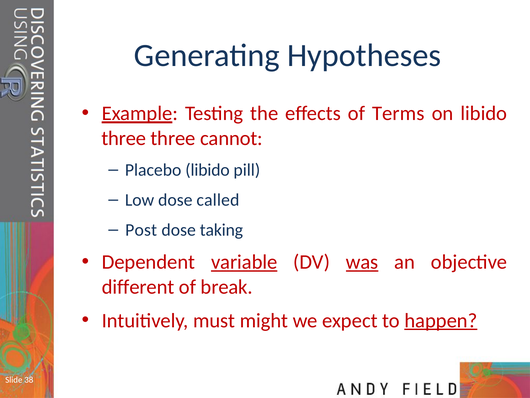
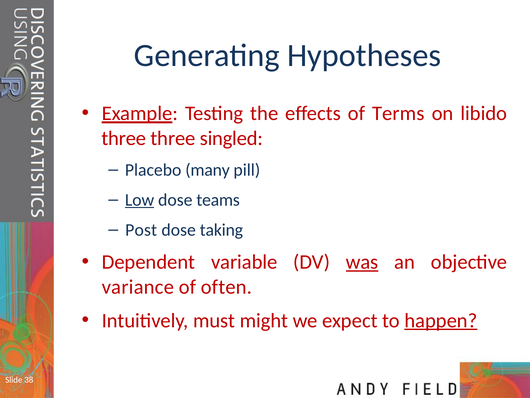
cannot: cannot -> singled (231, 138)
Placebo libido: libido -> many (208, 170)
Low underline: none -> present (140, 200)
called: called -> teams (218, 200)
variable underline: present -> none (244, 262)
different: different -> variance (138, 287)
break: break -> often (226, 287)
